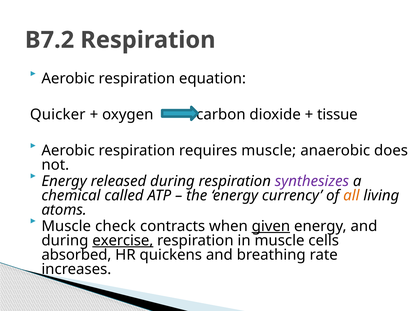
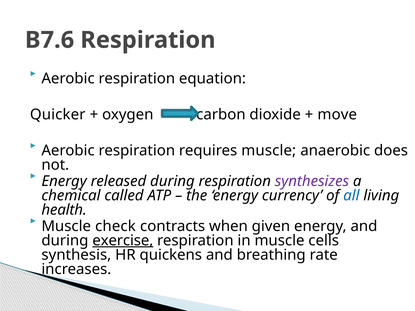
B7.2: B7.2 -> B7.6 (50, 40)
tissue: tissue -> move (337, 115)
all colour: orange -> blue (351, 196)
atoms: atoms -> health (64, 210)
given underline: present -> none (271, 226)
absorbed: absorbed -> synthesis (76, 255)
